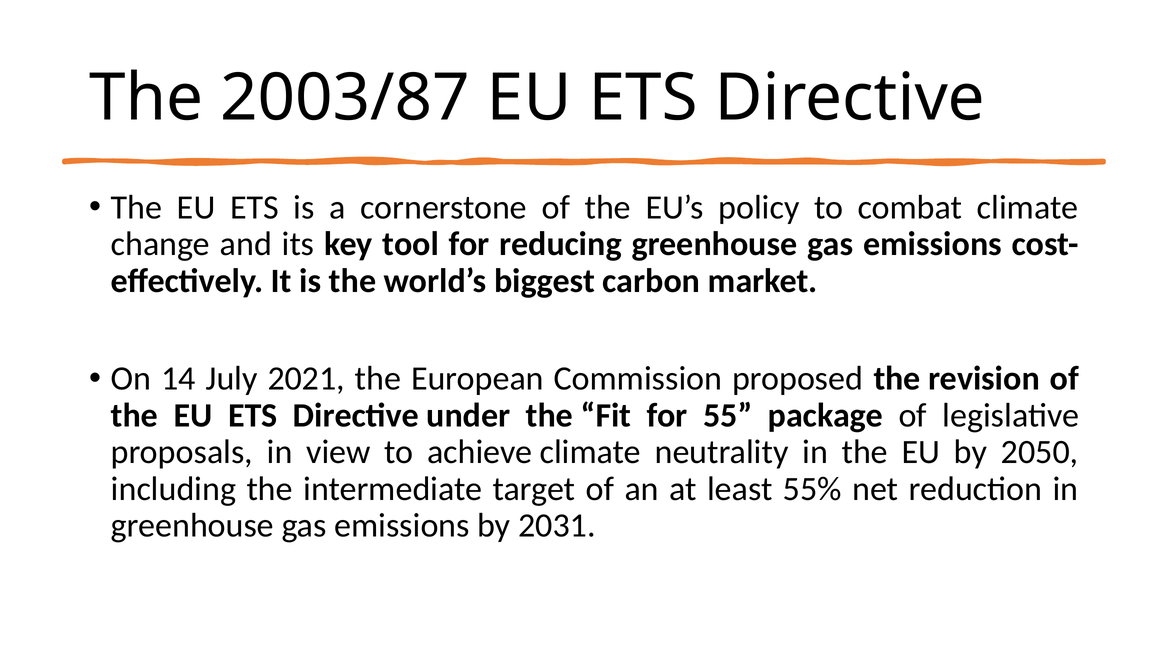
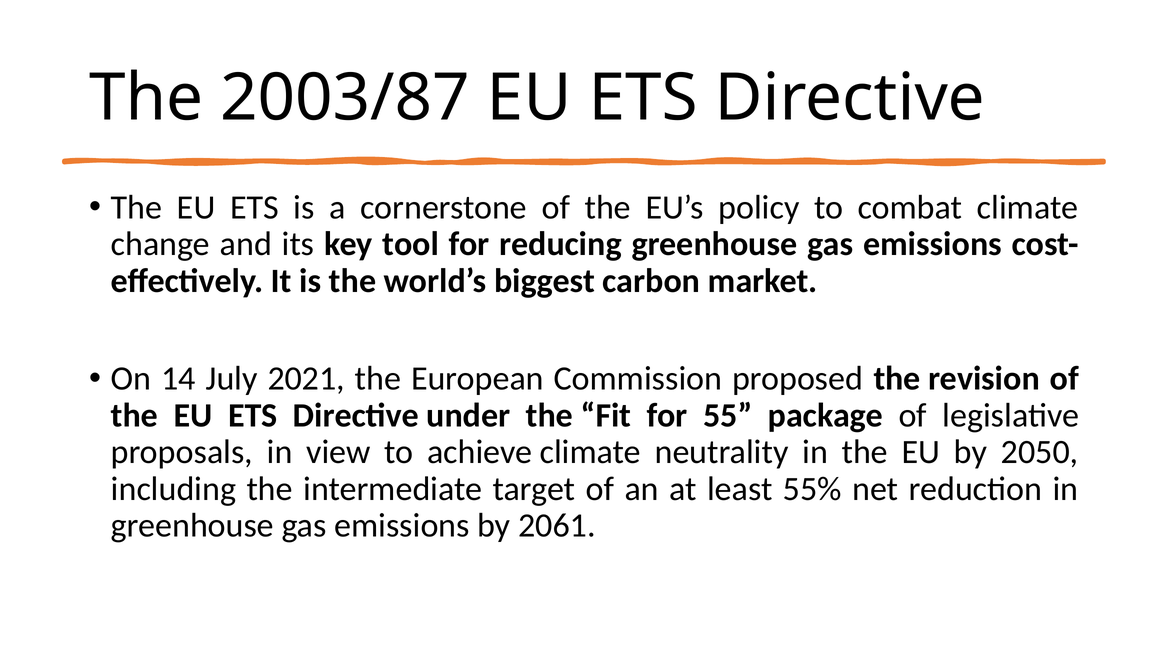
2031: 2031 -> 2061 (557, 525)
